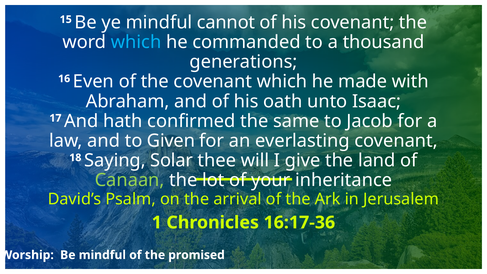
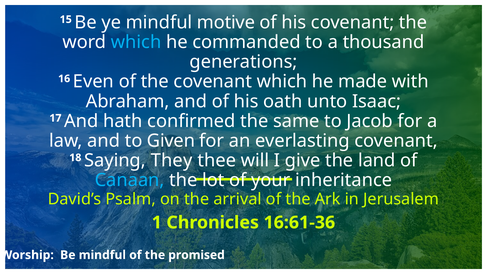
cannot: cannot -> motive (226, 22)
Solar: Solar -> They (172, 161)
Canaan colour: light green -> light blue (130, 180)
16:17-36: 16:17-36 -> 16:61-36 (299, 222)
